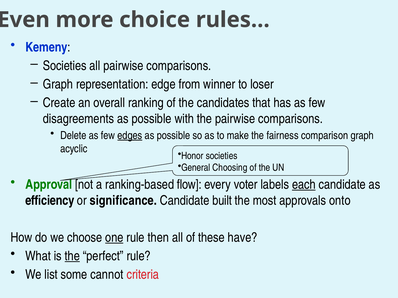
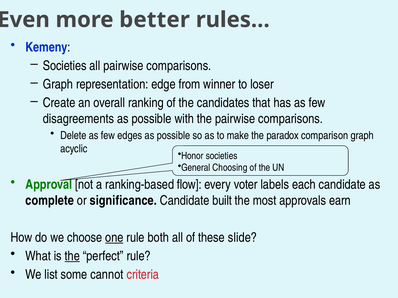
choice: choice -> better (155, 20)
edges underline: present -> none (130, 136)
fairness: fairness -> paradox (283, 136)
each underline: present -> none (304, 185)
efficiency: efficiency -> complete (50, 201)
onto: onto -> earn (340, 201)
then: then -> both (158, 238)
have: have -> slide (242, 238)
